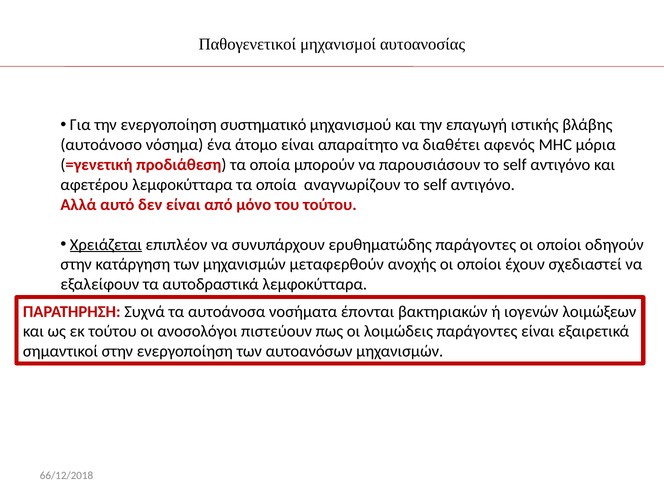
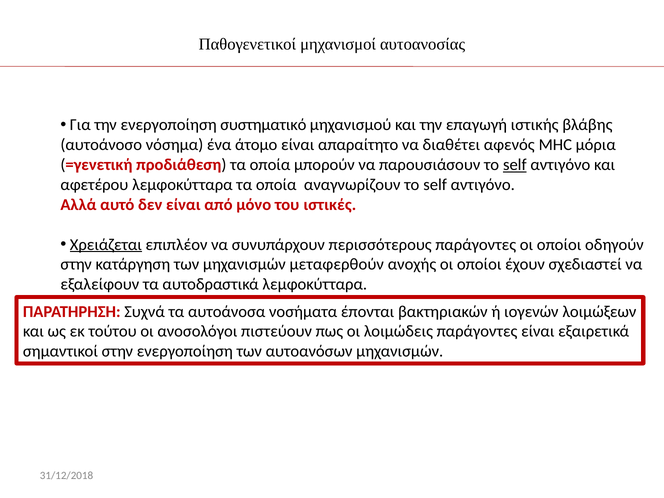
self underline: none -> present (515, 165)
του τούτου: τούτου -> ιστικές (330, 205)
ερυθηματώδης: ερυθηματώδης -> περισσότερους (380, 245)
66/12/2018: 66/12/2018 -> 31/12/2018 (66, 476)
